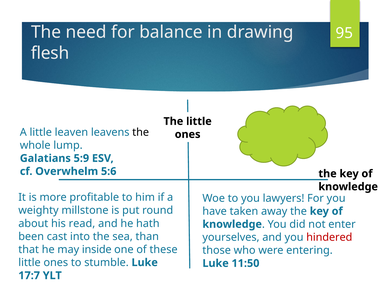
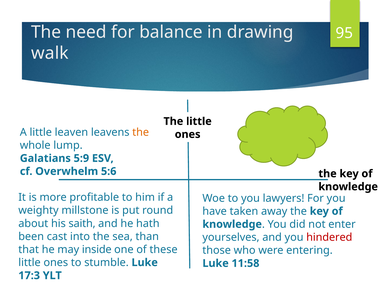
flesh: flesh -> walk (50, 53)
the colour: black -> orange (141, 132)
read: read -> saith (82, 223)
11:50: 11:50 -> 11:58 (245, 263)
17:7: 17:7 -> 17:3 (29, 275)
